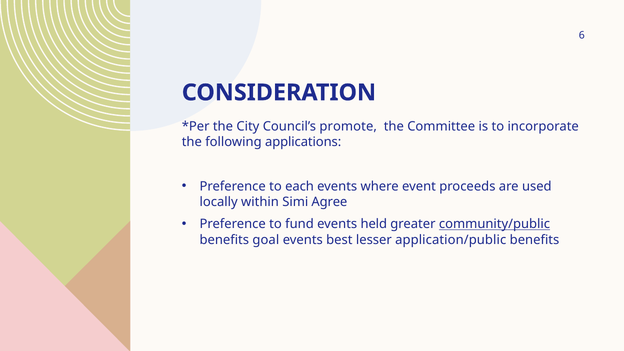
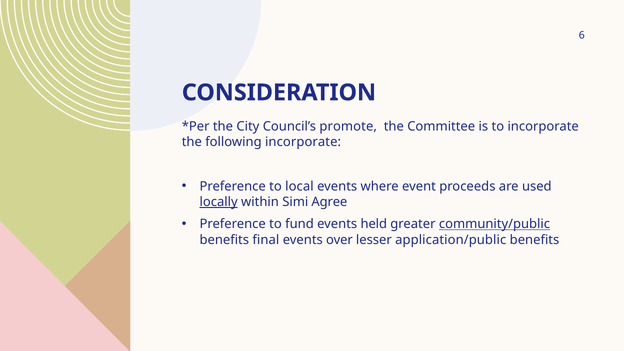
following applications: applications -> incorporate (303, 142)
each: each -> local (299, 186)
locally underline: none -> present (219, 202)
goal: goal -> final (266, 240)
best: best -> over (339, 240)
